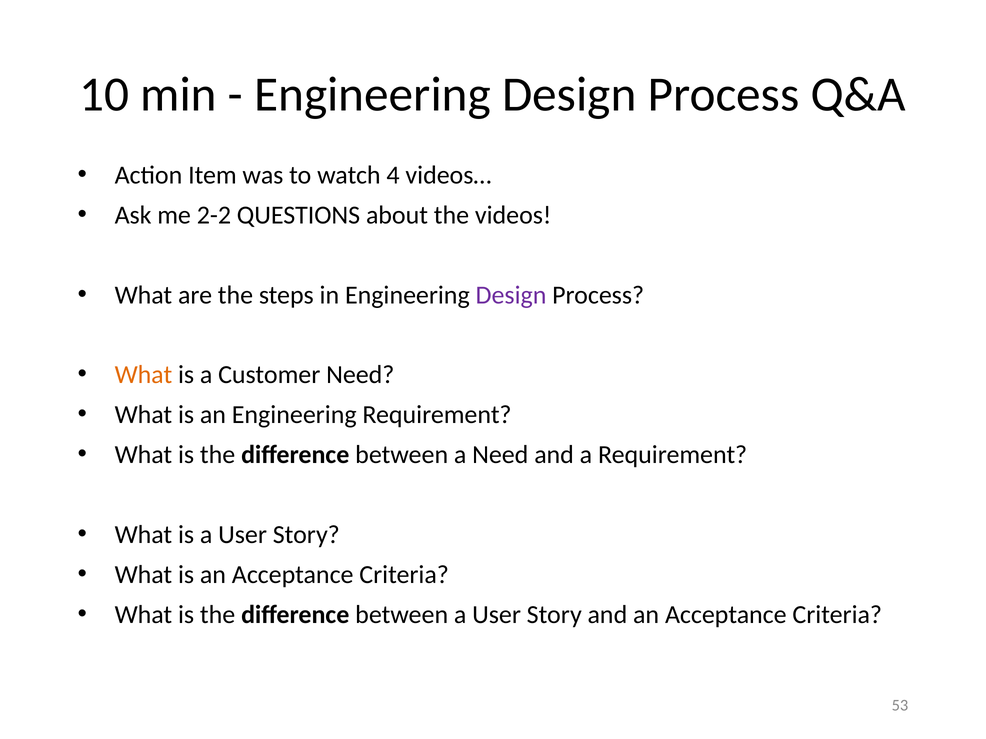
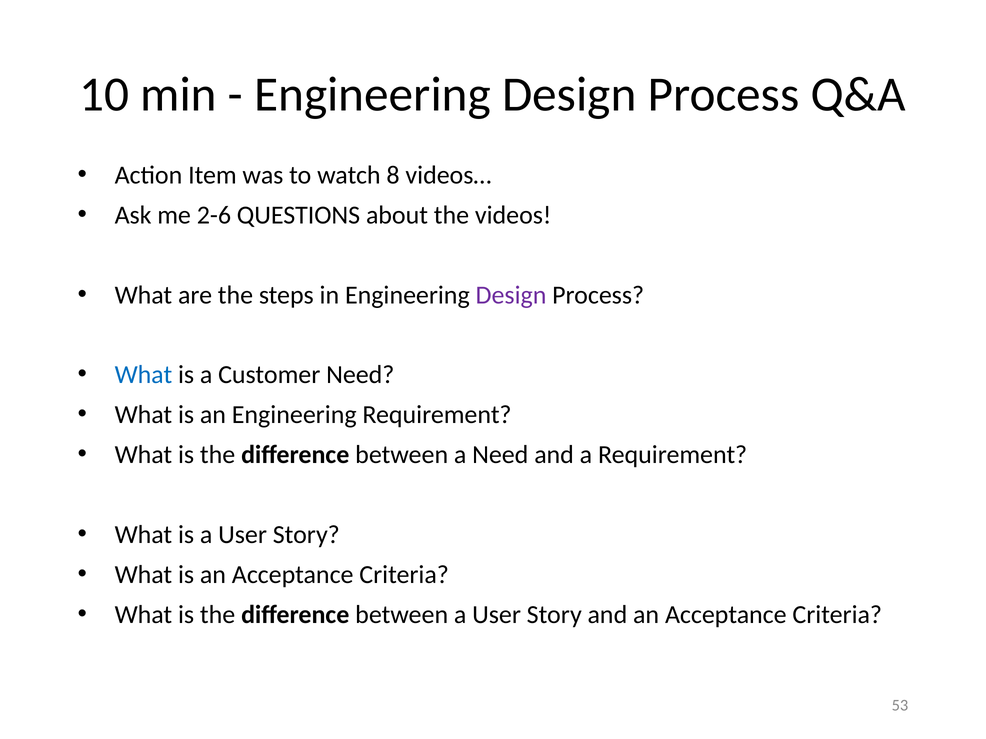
4: 4 -> 8 (393, 175)
2-2: 2-2 -> 2-6 (214, 215)
What colour: orange -> blue (143, 375)
